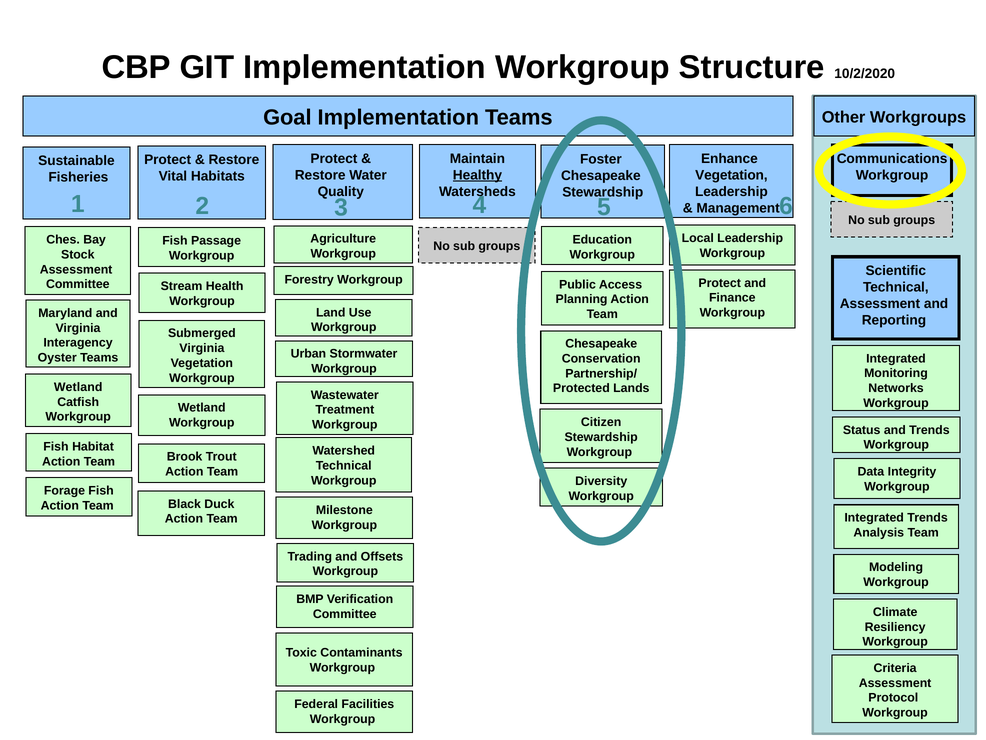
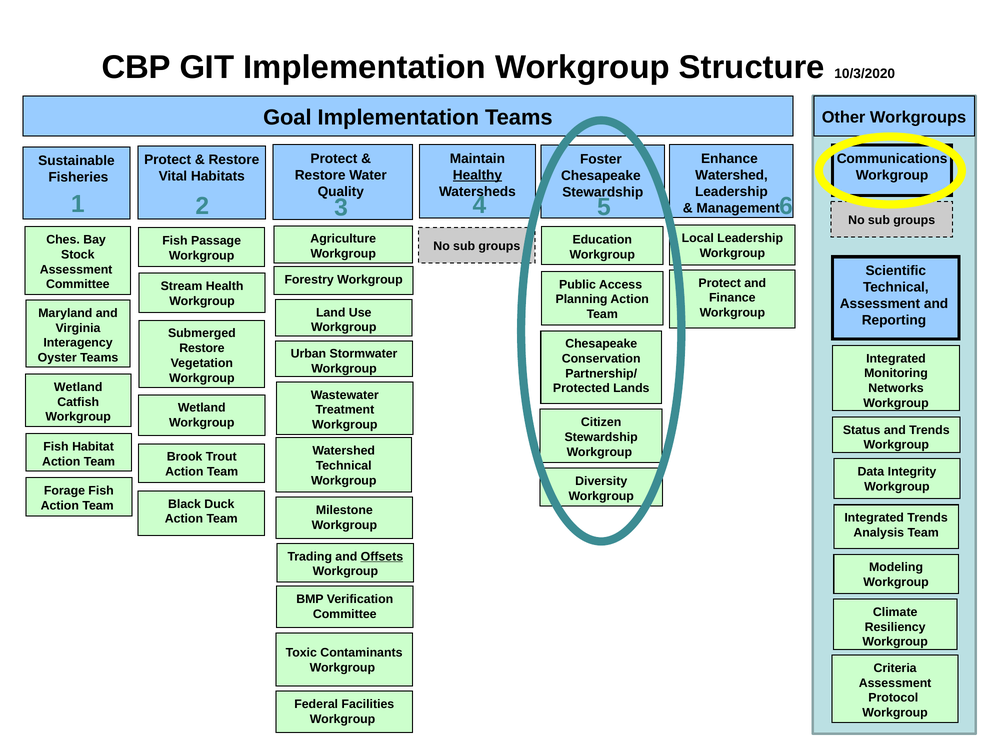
10/2/2020: 10/2/2020 -> 10/3/2020 (865, 74)
Vegetation: Vegetation -> Watershed (731, 175)
Virginia: Virginia -> Restore (202, 348)
Offsets underline: none -> present (382, 556)
